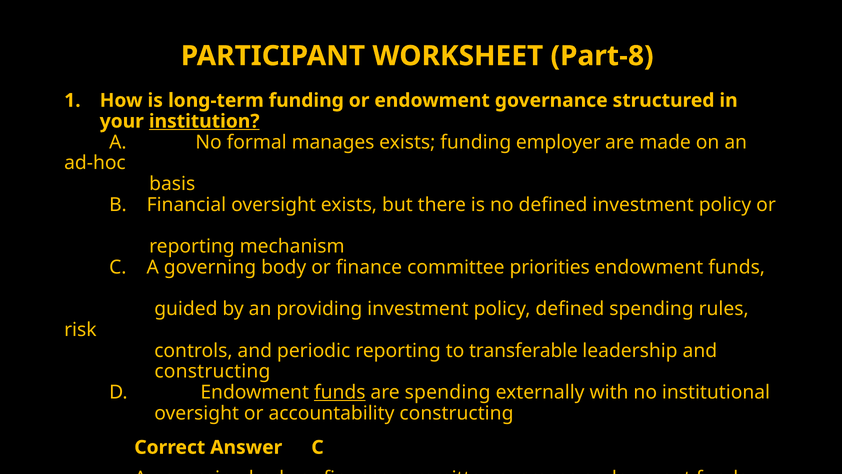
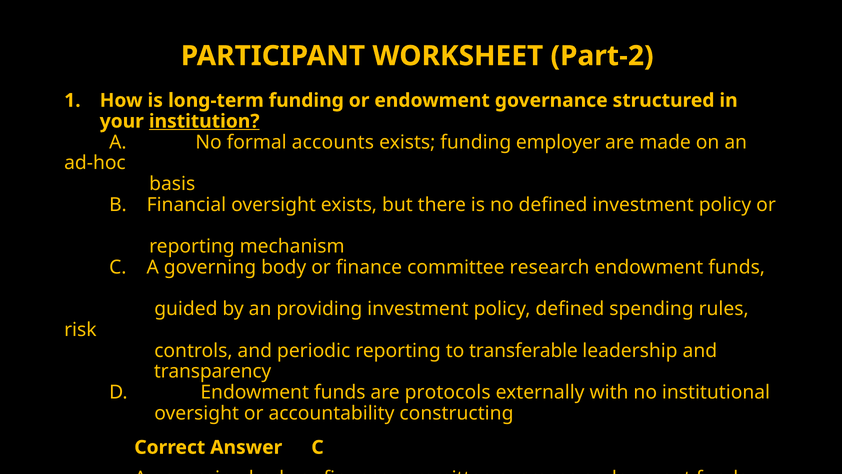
Part-8: Part-8 -> Part-2 (602, 56)
manages: manages -> accounts (333, 142)
priorities: priorities -> research (550, 267)
constructing: constructing -> transparency (213, 371)
funds underline: present -> none (340, 392)
are spending: spending -> protocols (448, 392)
